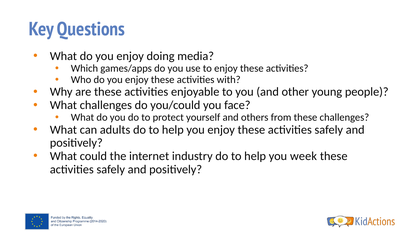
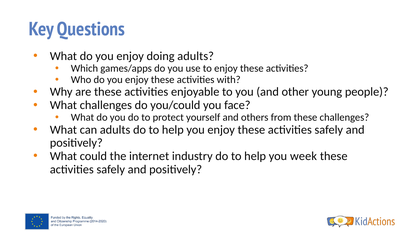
doing media: media -> adults (196, 56)
